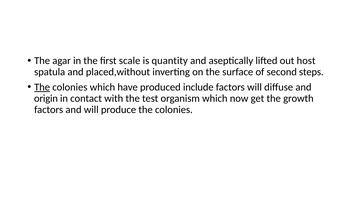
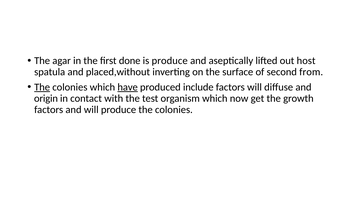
scale: scale -> done (130, 61)
is quantity: quantity -> produce (170, 61)
steps: steps -> from (311, 72)
have underline: none -> present (128, 87)
